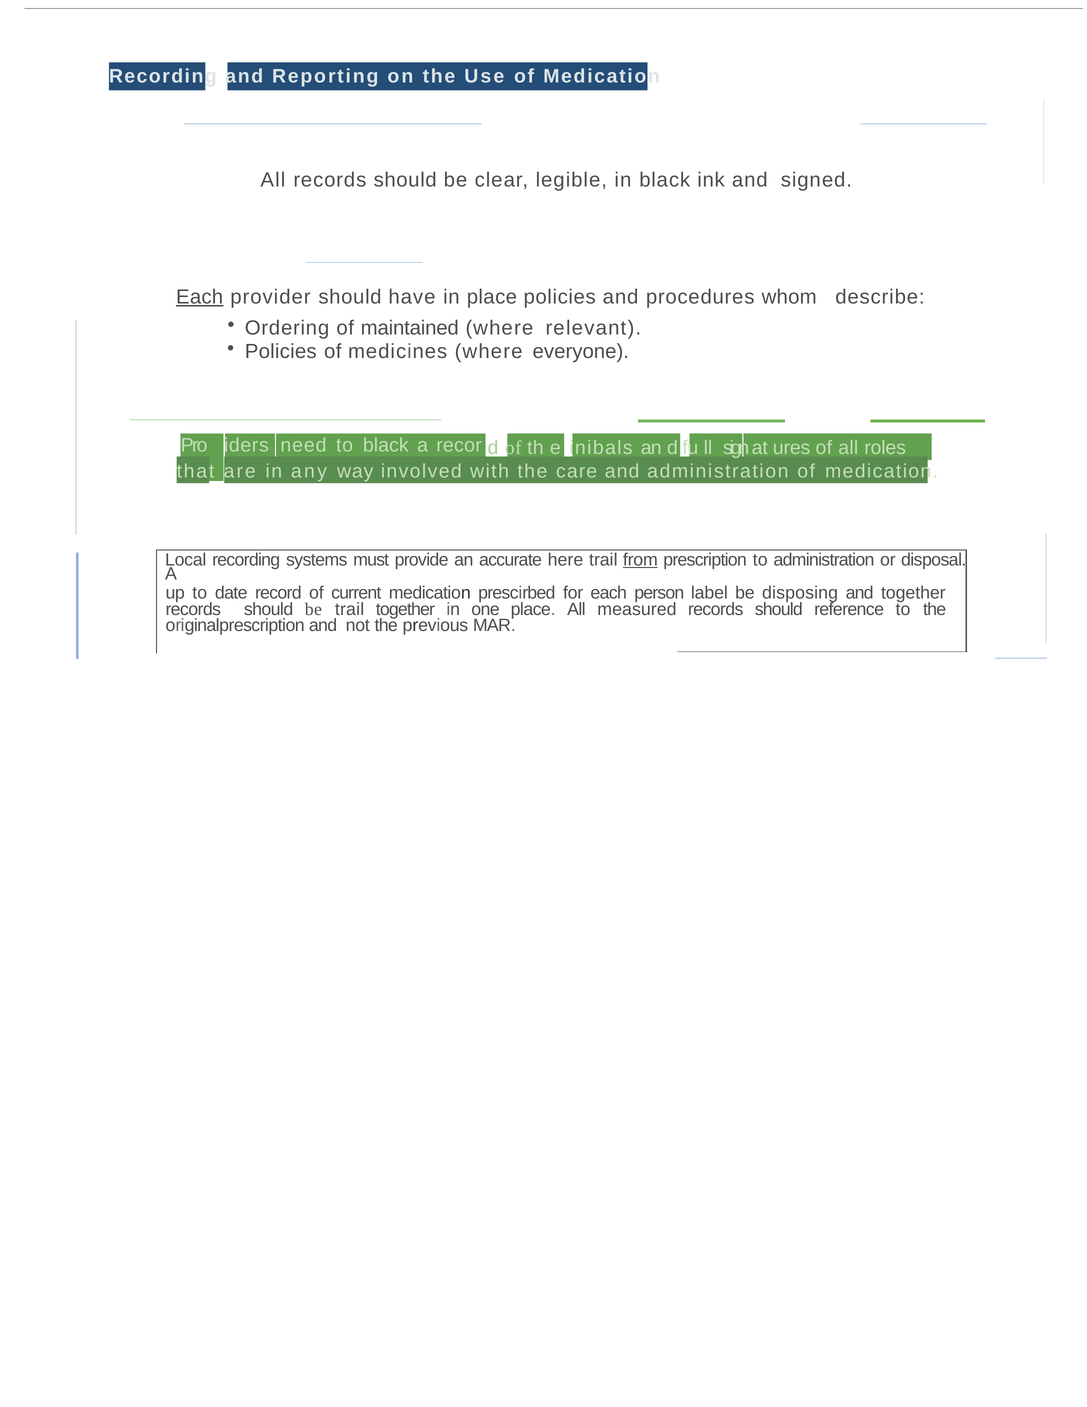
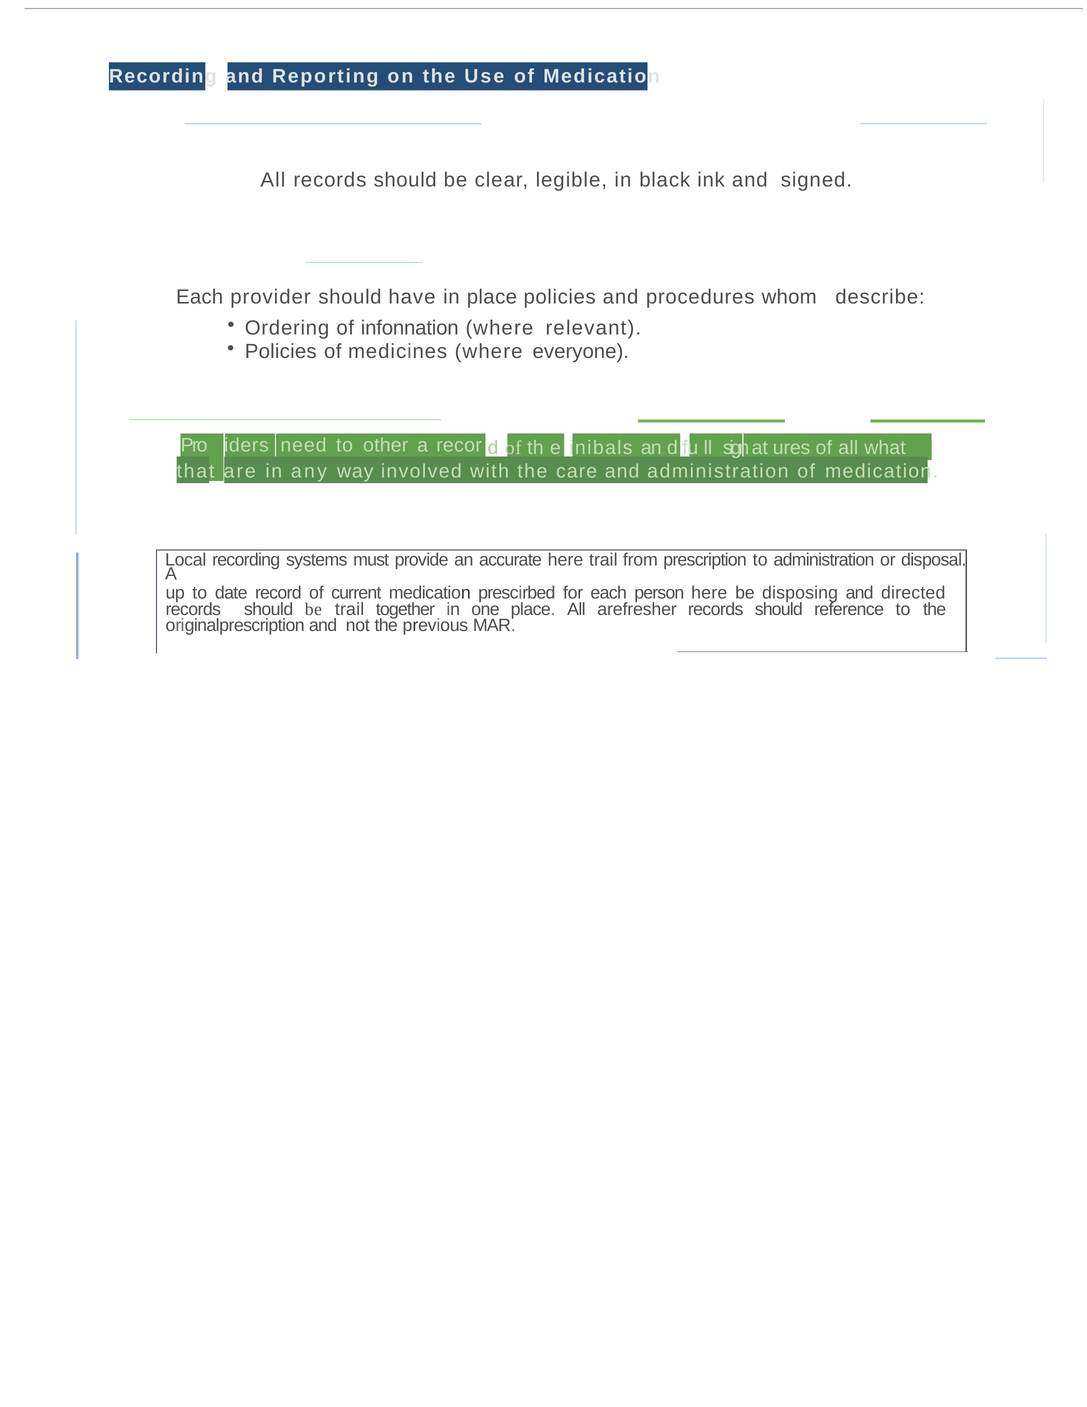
Each underline: present -> none (200, 297)
maintained: maintained -> infonnation (410, 328)
to black: black -> other (386, 445)
roles: roles -> what (885, 448)
from underline: present -> none (640, 560)
person label: label -> here (709, 593)
and together: together -> directed (913, 593)
measured: measured -> arefresher (637, 609)
